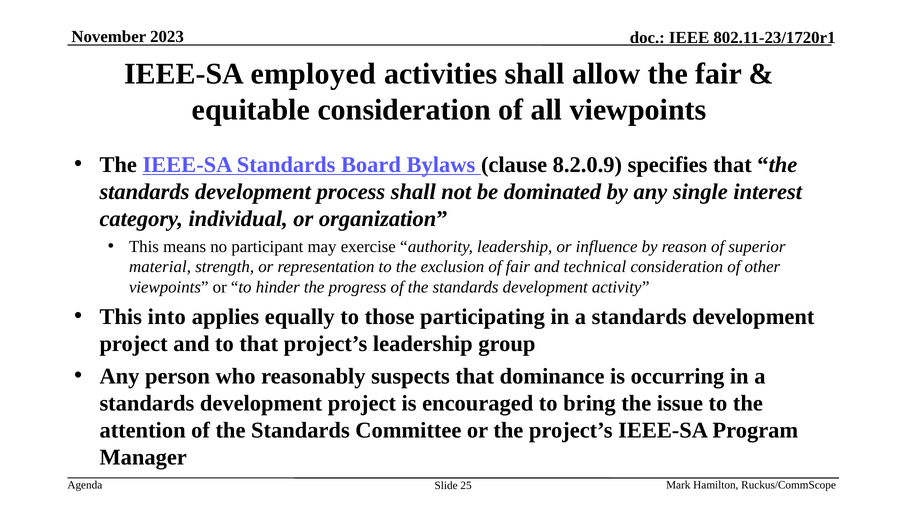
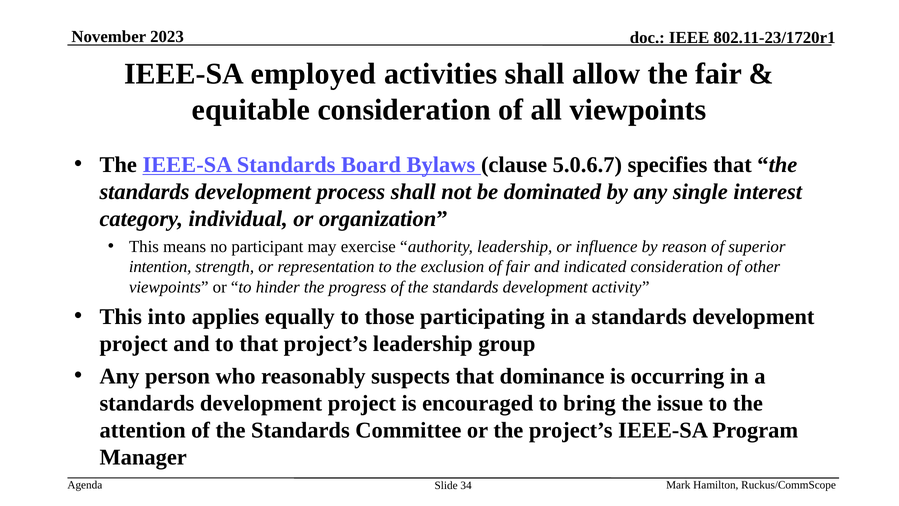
8.2.0.9: 8.2.0.9 -> 5.0.6.7 (587, 165)
material: material -> intention (160, 267)
technical: technical -> indicated (595, 267)
25: 25 -> 34 (466, 485)
